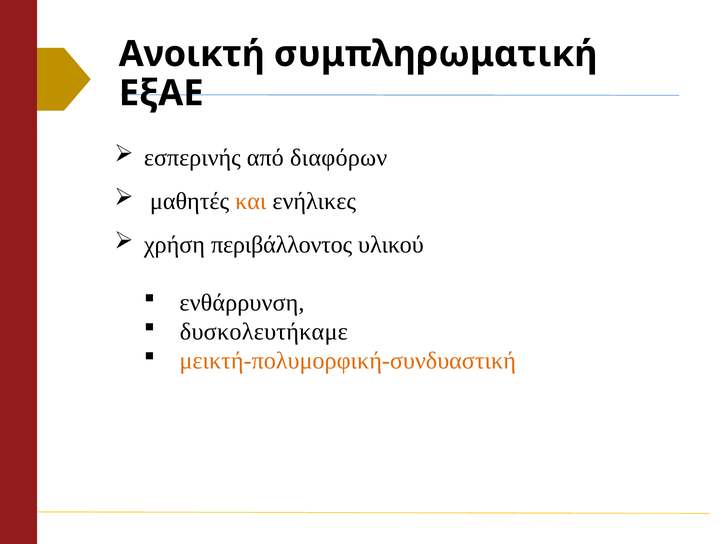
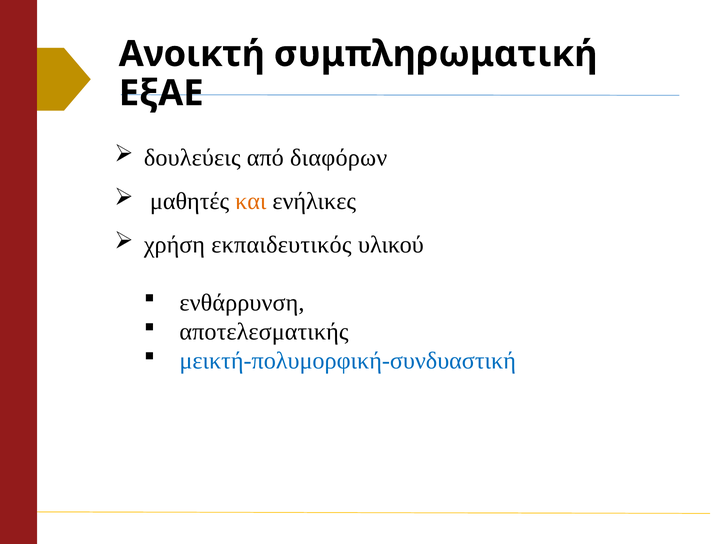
εσπερινής: εσπερινής -> δουλεύεις (192, 158)
περιβάλλοντος: περιβάλλοντος -> εκπαιδευτικός (281, 245)
δυσκολευτήκαμε: δυσκολευτήκαμε -> αποτελεσματικής (264, 332)
μεικτή-πολυμορφική-συνδυαστική colour: orange -> blue (348, 361)
